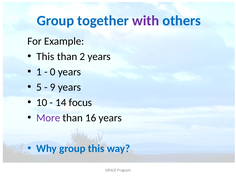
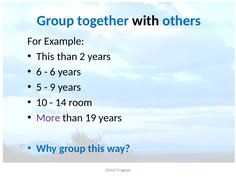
with colour: purple -> black (146, 21)
1: 1 -> 6 (39, 72)
0: 0 -> 6 (53, 72)
focus: focus -> room (80, 103)
16: 16 -> 19 (91, 118)
